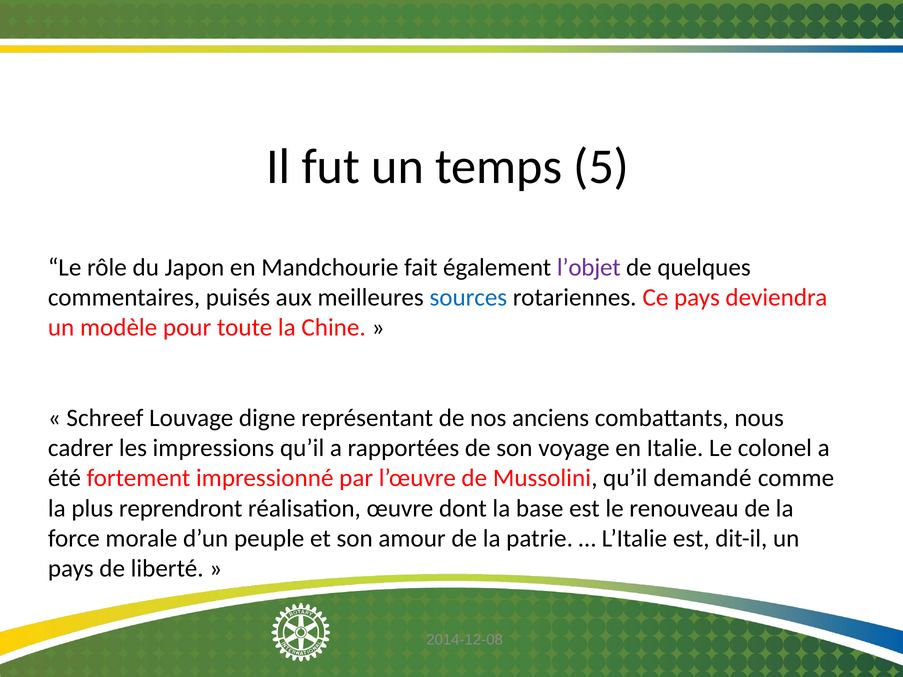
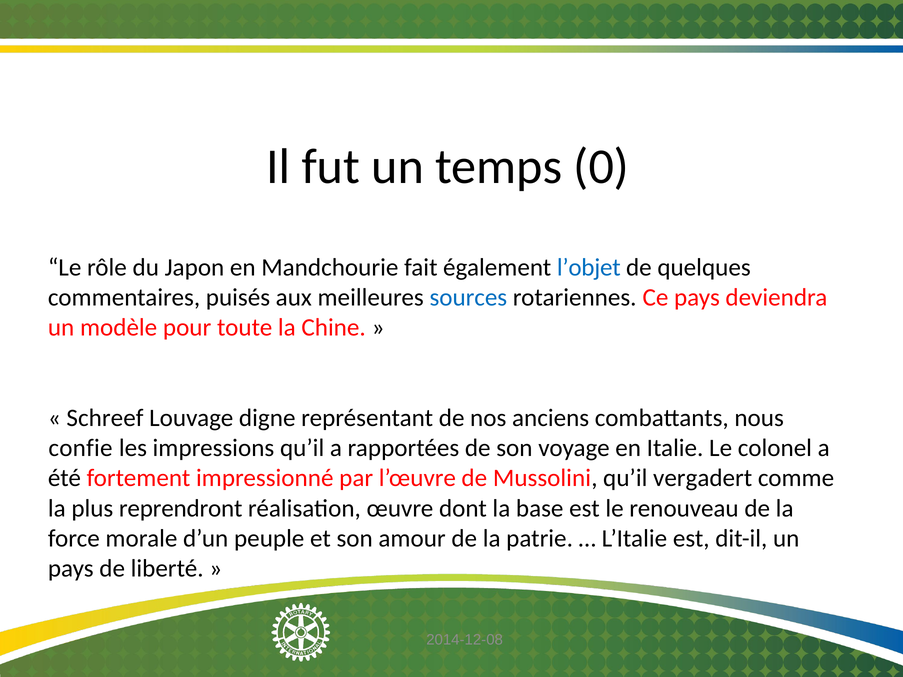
5: 5 -> 0 (601, 167)
l’objet colour: purple -> blue (589, 268)
cadrer: cadrer -> confie (80, 448)
demandé: demandé -> vergadert (703, 478)
